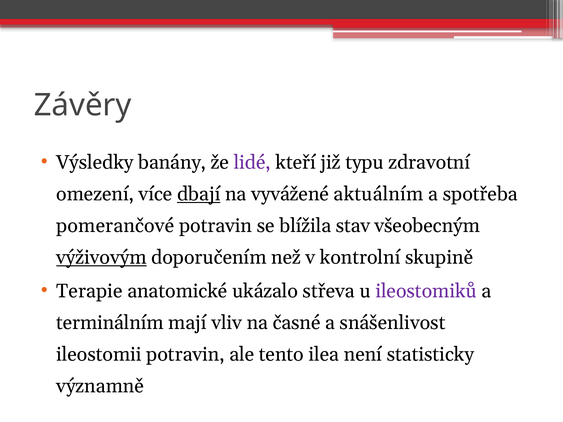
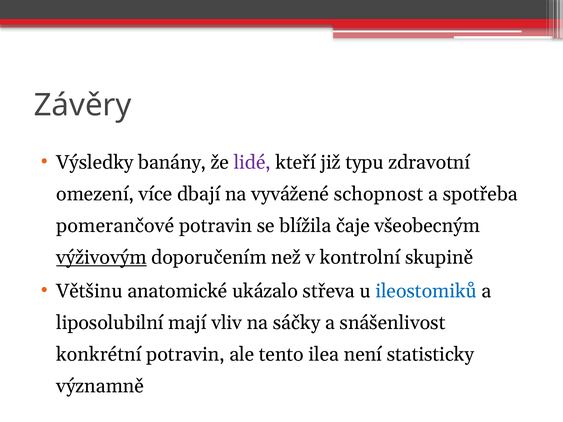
dbají underline: present -> none (199, 194)
aktuálním: aktuálním -> schopnost (379, 194)
stav: stav -> čaje (353, 226)
Terapie: Terapie -> Většinu (89, 291)
ileostomiků colour: purple -> blue (426, 291)
terminálním: terminálním -> liposolubilní (110, 323)
časné: časné -> sáčky (297, 323)
ileostomii: ileostomii -> konkrétní (99, 355)
